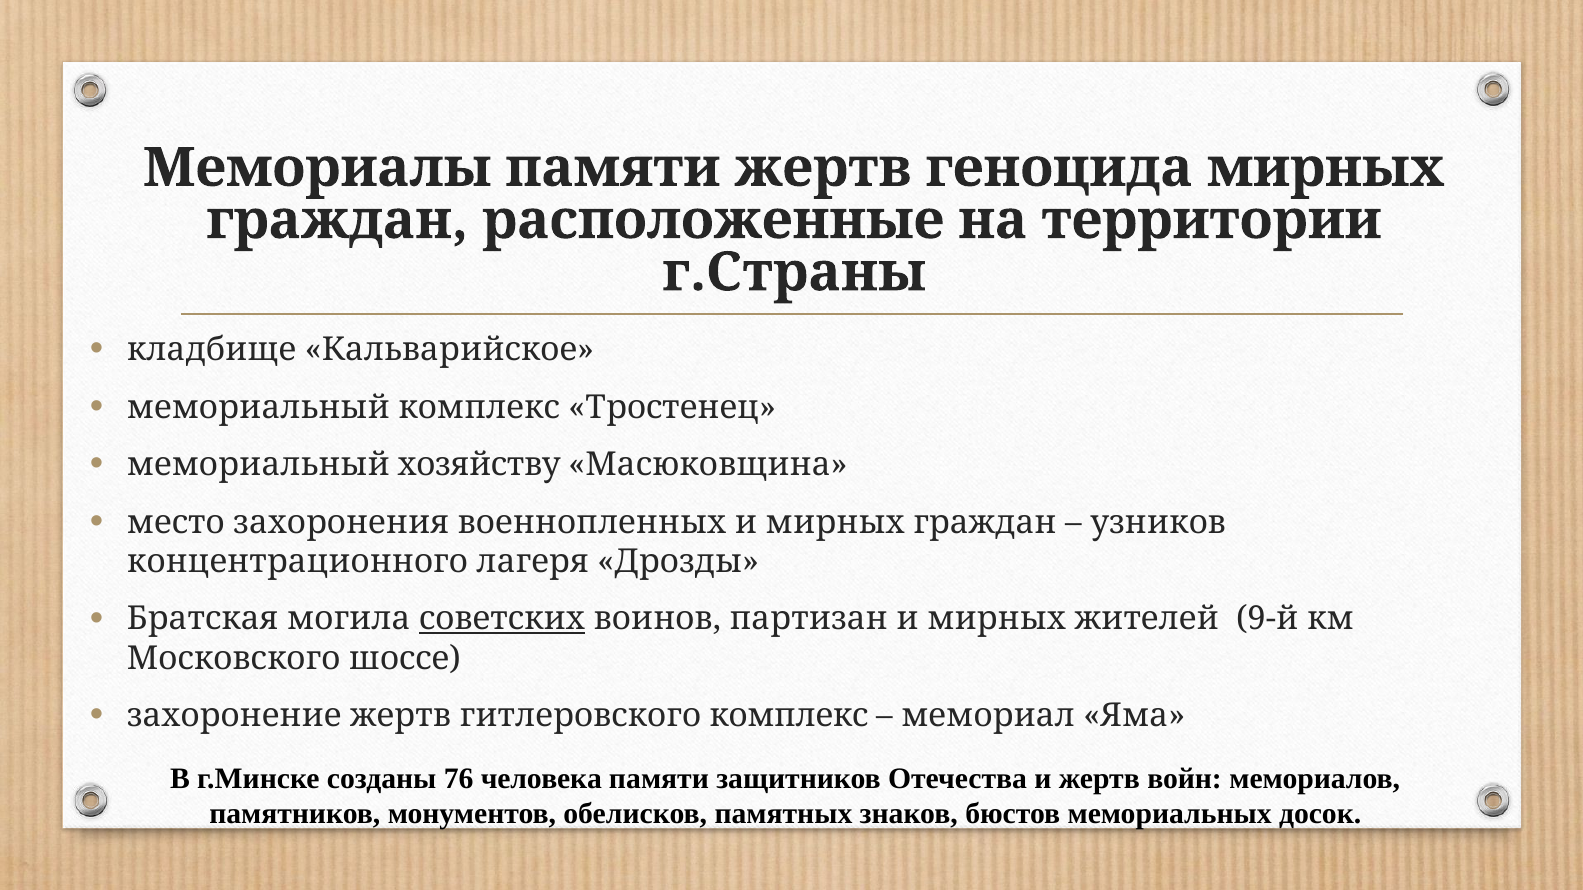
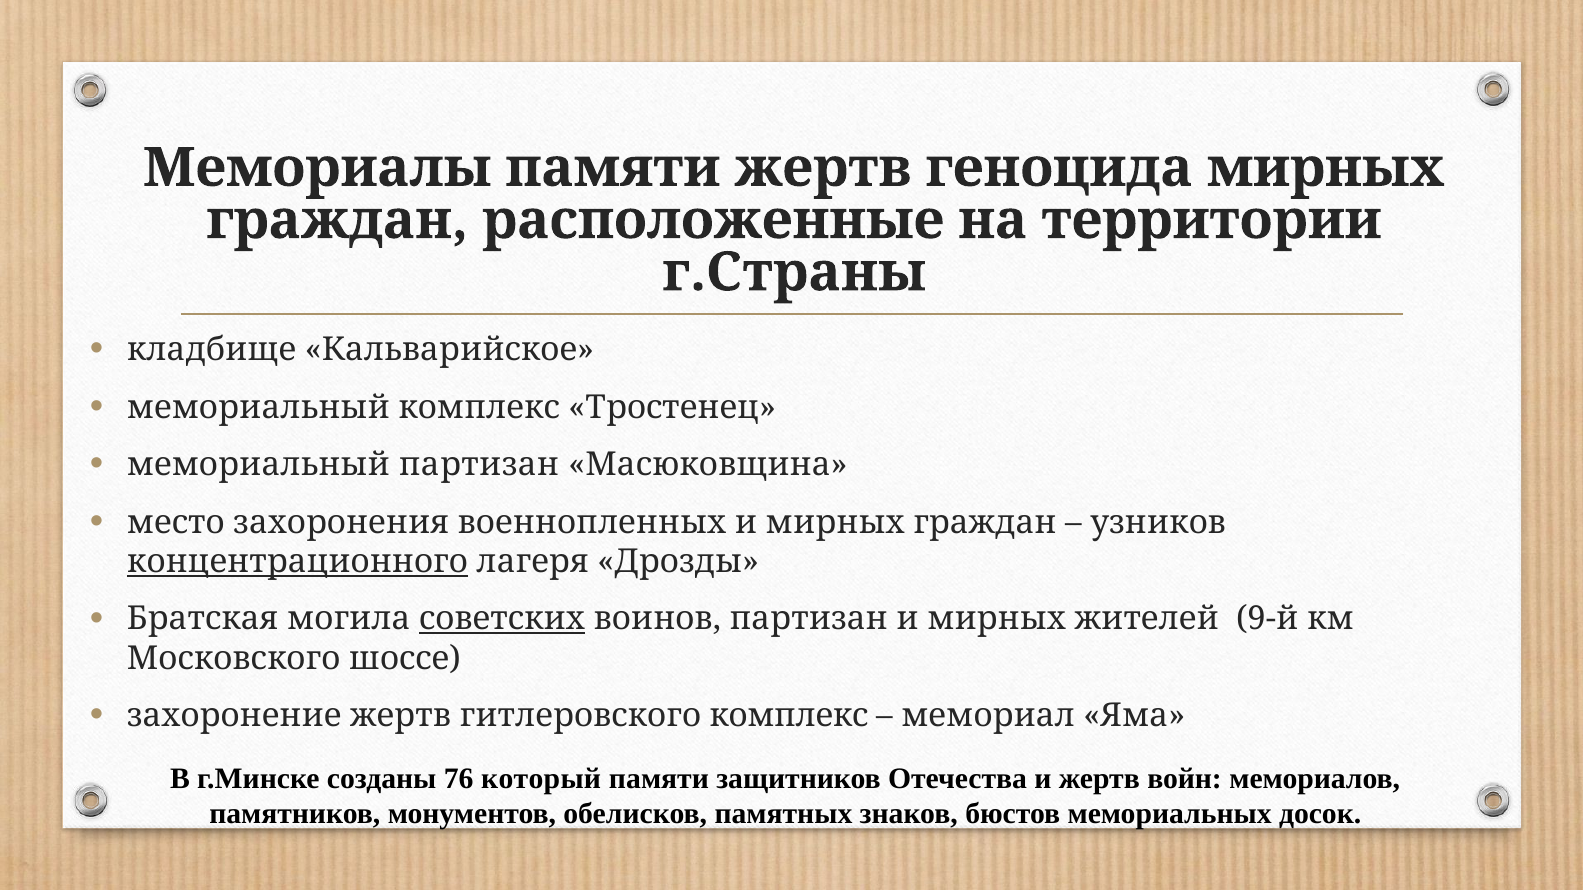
мемориальный хозяйству: хозяйству -> партизан (479, 465)
концентрационного underline: none -> present (297, 562)
человека: человека -> который (541, 779)
